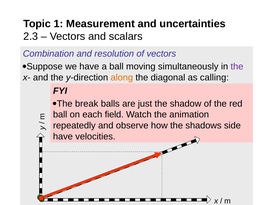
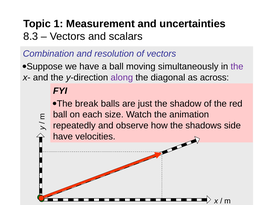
2.3: 2.3 -> 8.3 (31, 37)
along colour: orange -> purple (122, 78)
calling: calling -> across (214, 78)
field: field -> size (114, 115)
